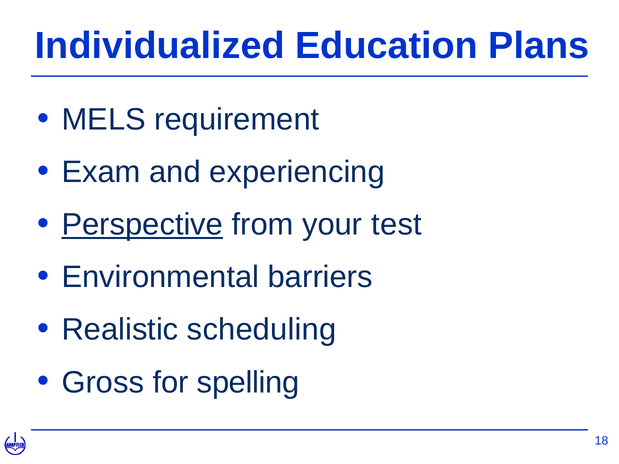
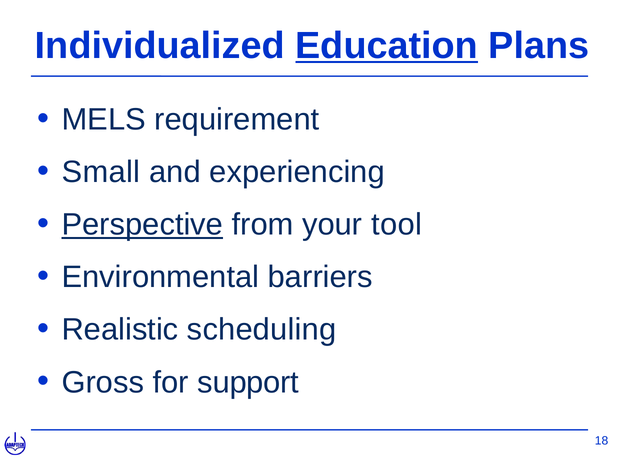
Education underline: none -> present (387, 46)
Exam: Exam -> Small (101, 172)
test: test -> tool (397, 225)
spelling: spelling -> support (248, 383)
